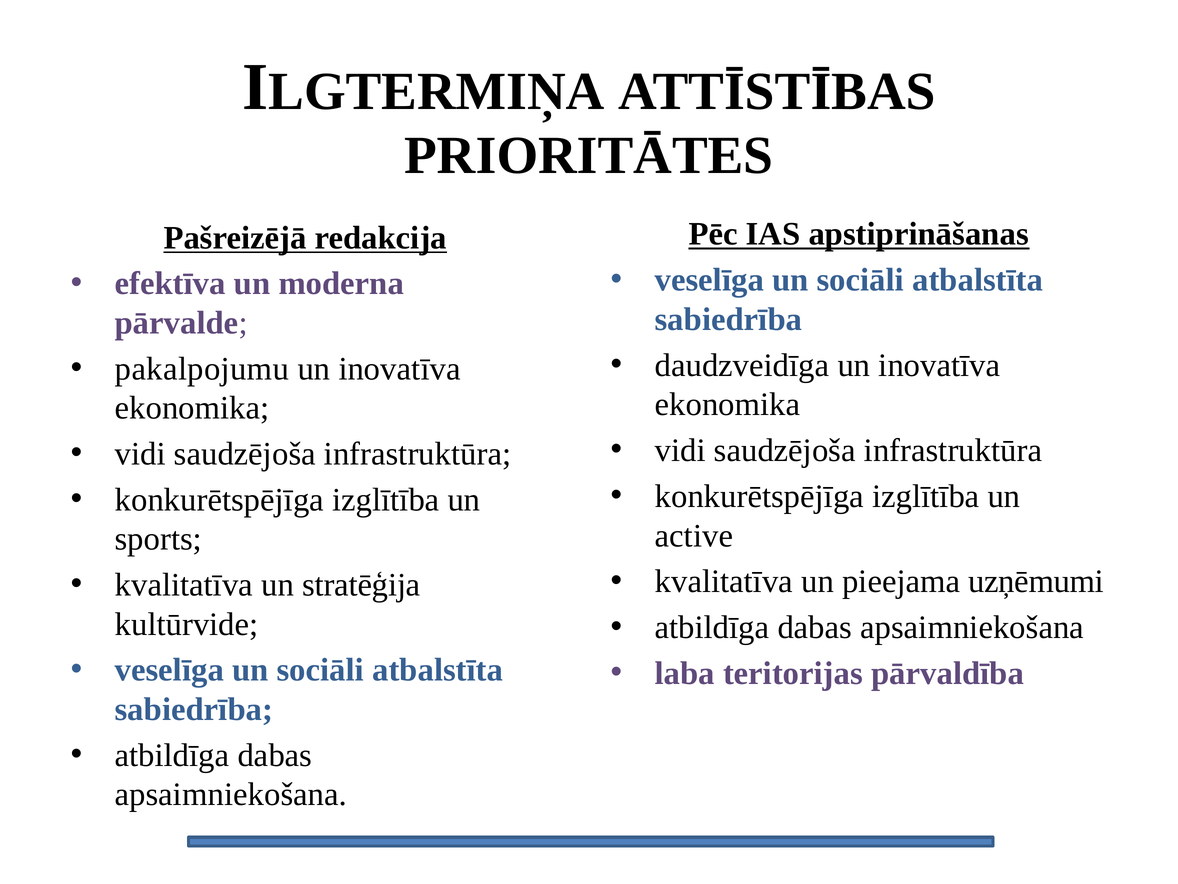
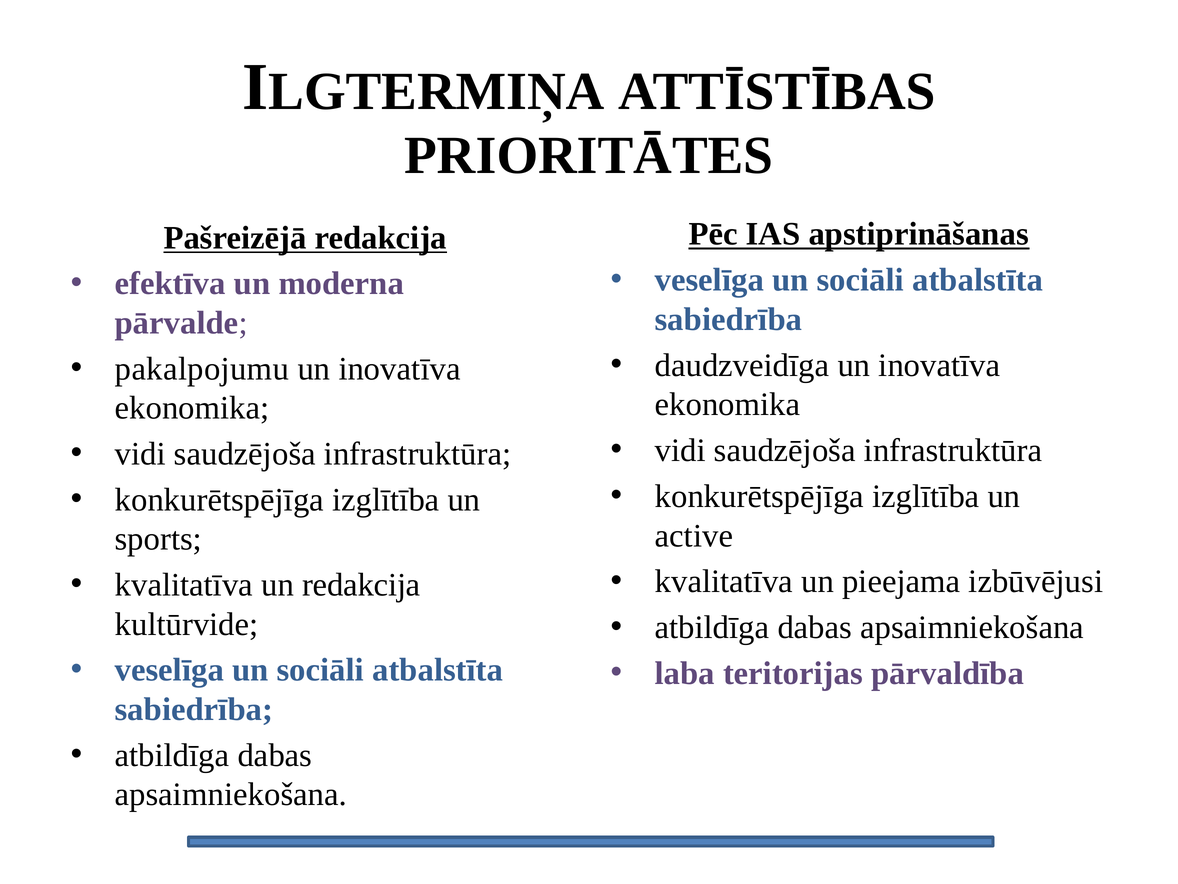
uzņēmumi: uzņēmumi -> izbūvējusi (1036, 581)
un stratēģija: stratēģija -> redakcija (361, 585)
